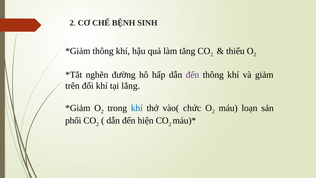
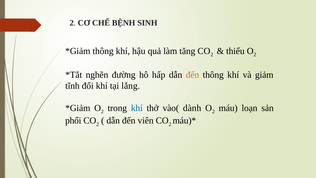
đến colour: purple -> orange (193, 75)
trên: trên -> tĩnh (72, 86)
chức: chức -> dành (192, 108)
hiện: hiện -> viên (146, 120)
